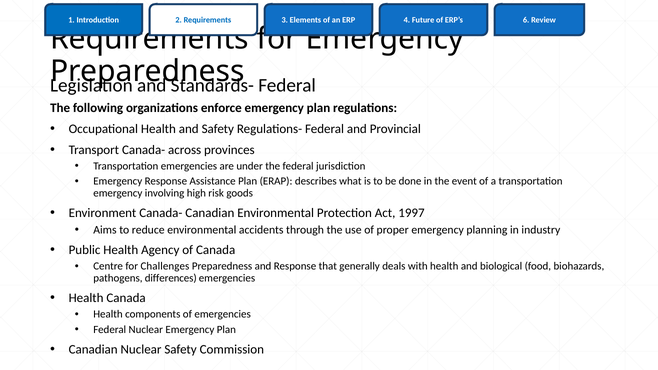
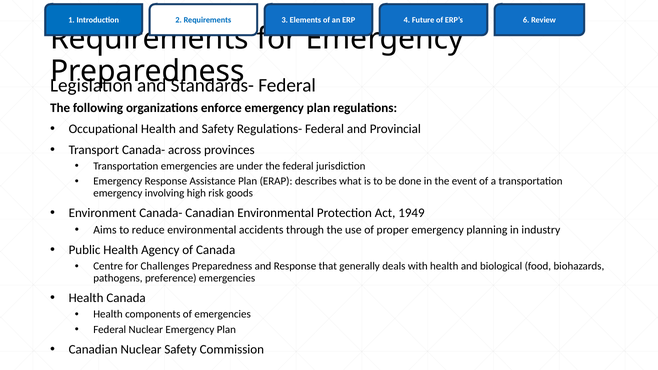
1997: 1997 -> 1949 (411, 213)
differences: differences -> preference (171, 278)
